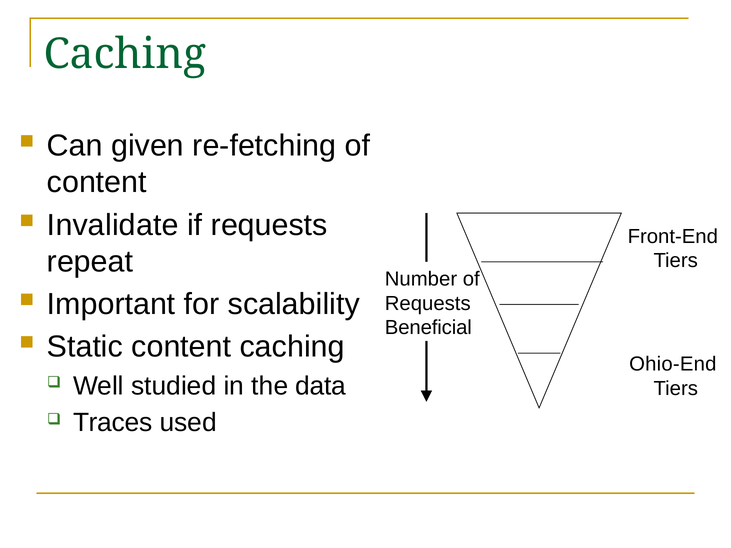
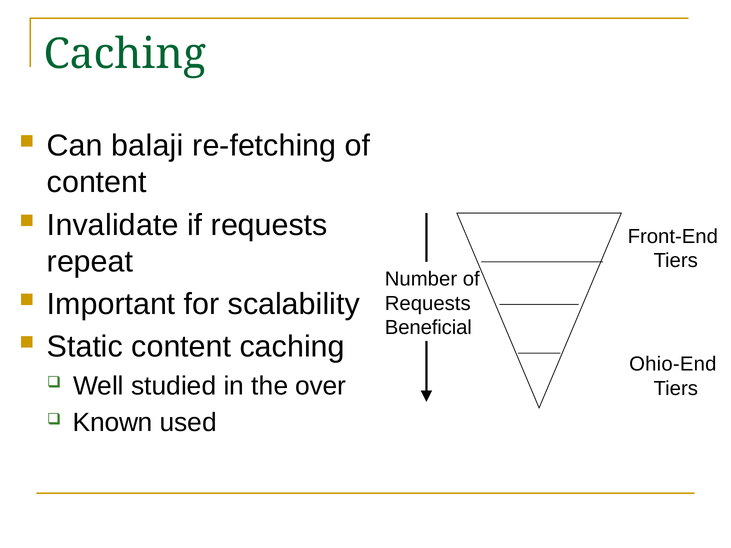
given: given -> balaji (147, 146)
data: data -> over (321, 386)
Traces: Traces -> Known (113, 423)
